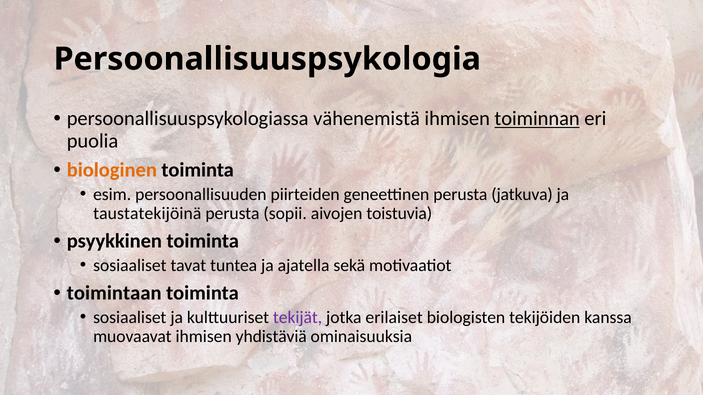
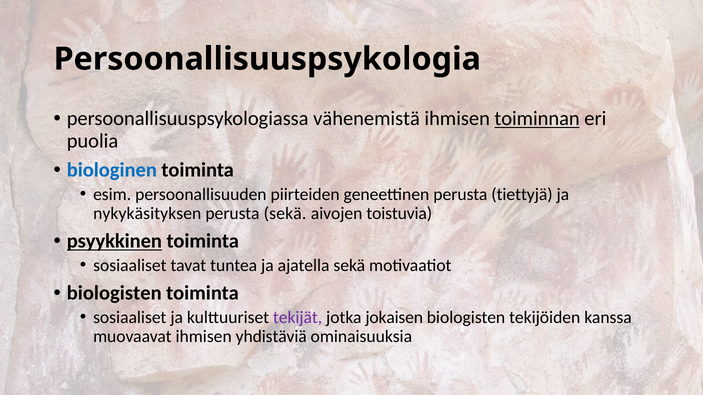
biologinen colour: orange -> blue (112, 170)
jatkuva: jatkuva -> tiettyjä (522, 195)
taustatekijöinä: taustatekijöinä -> nykykäsityksen (147, 214)
perusta sopii: sopii -> sekä (285, 214)
psyykkinen underline: none -> present (114, 241)
toimintaan: toimintaan -> biologisten (114, 293)
erilaiset: erilaiset -> jokaisen (394, 318)
